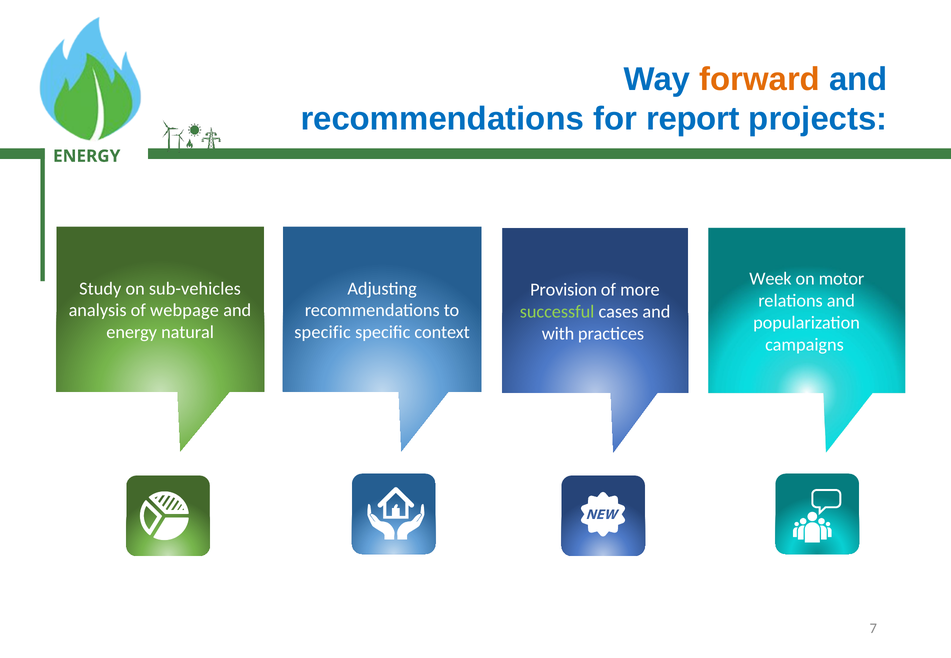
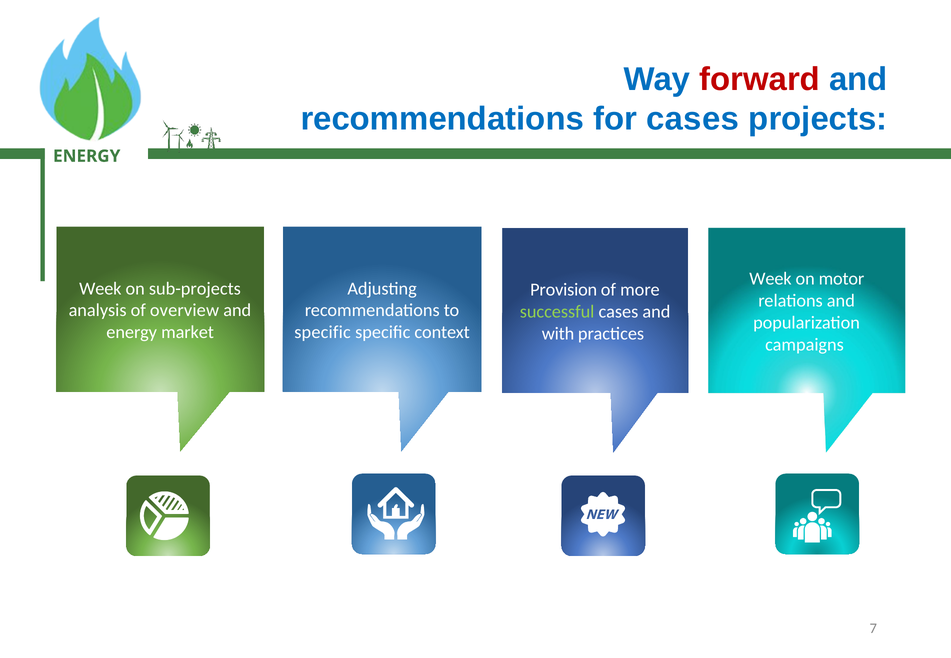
forward colour: orange -> red (760, 79)
for report: report -> cases (693, 119)
Study: Study -> Week (100, 289)
sub-vehicles: sub-vehicles -> sub-projects (195, 289)
webpage: webpage -> overview (184, 311)
natural: natural -> market (188, 333)
